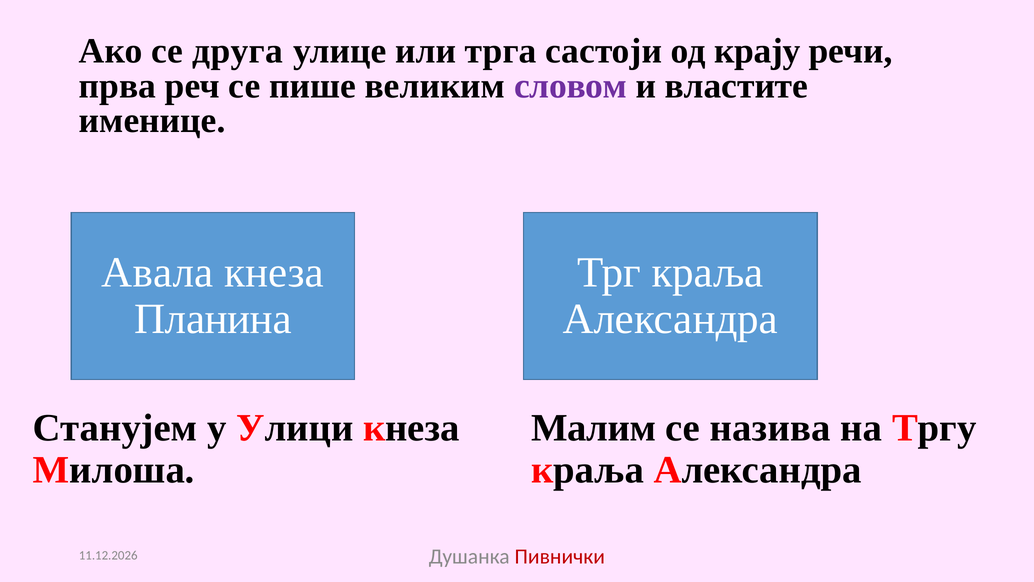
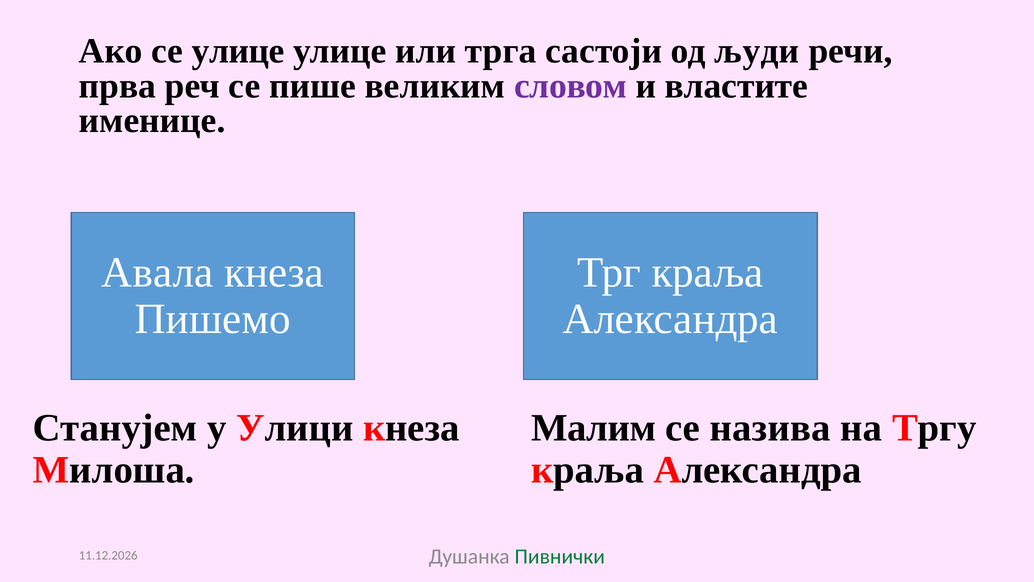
се друга: друга -> улице (238, 51)
крају: крају -> људи (757, 51)
Планина: Планина -> Пишемо (213, 319)
Пивнички colour: red -> green (560, 556)
